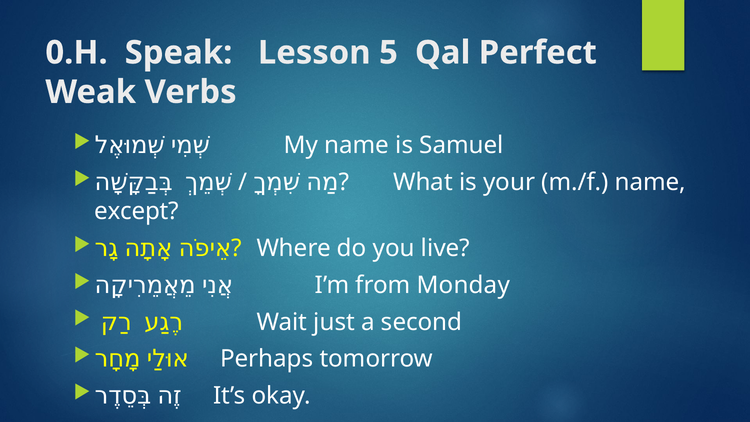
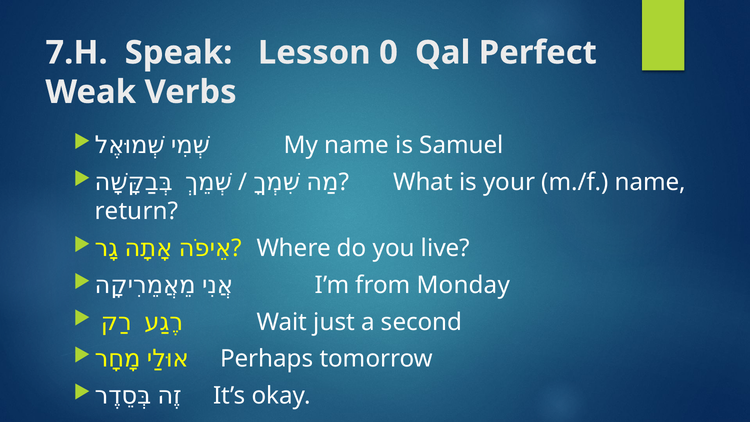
0.H: 0.H -> 7.H (77, 53)
5: 5 -> 0 (388, 53)
except: except -> return (137, 211)
